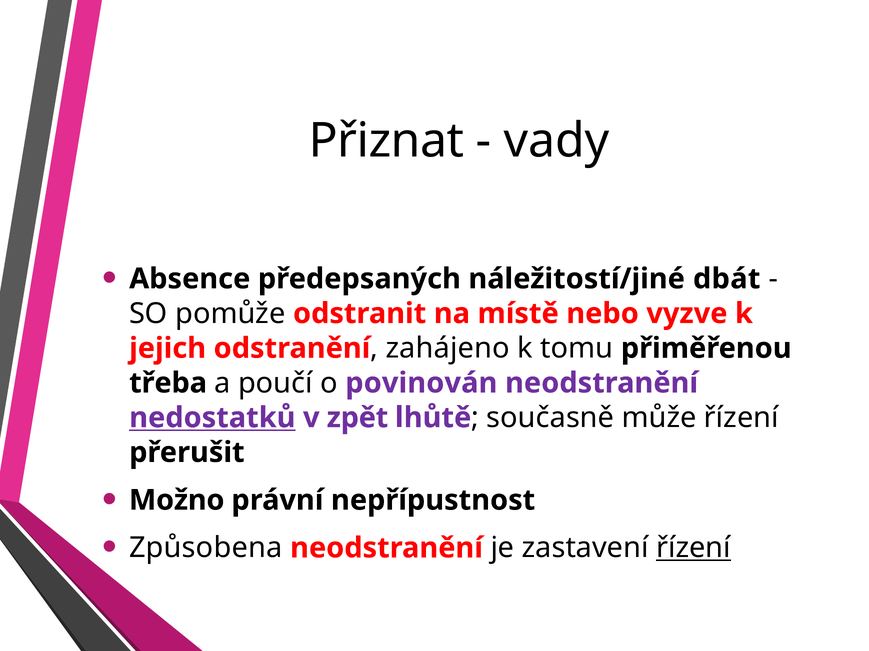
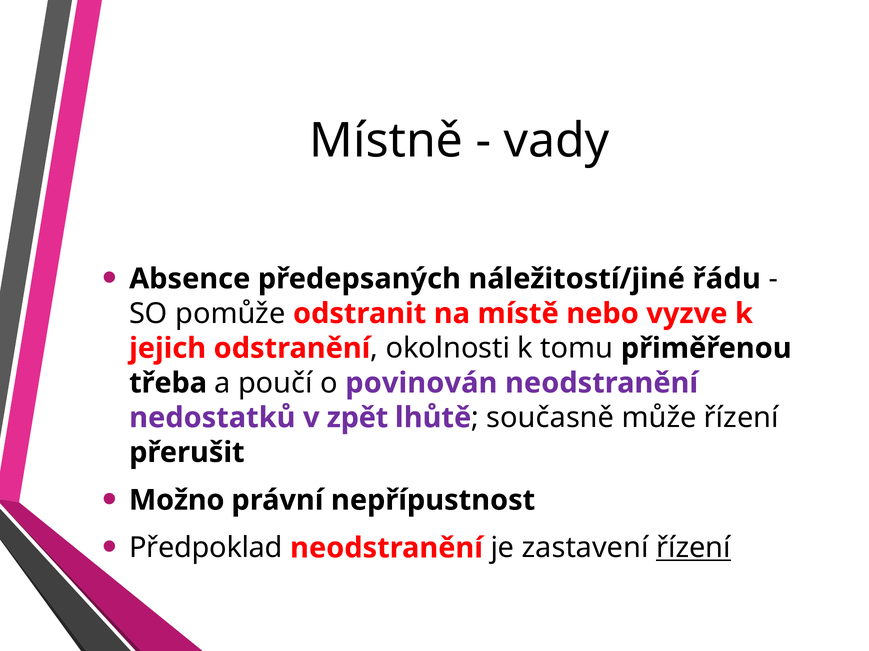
Přiznat: Přiznat -> Místně (386, 141)
dbát: dbát -> řádu (727, 279)
zahájeno: zahájeno -> okolnosti (448, 349)
nedostatků underline: present -> none (212, 418)
Způsobena: Způsobena -> Předpoklad (206, 549)
